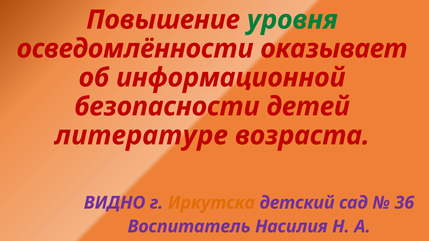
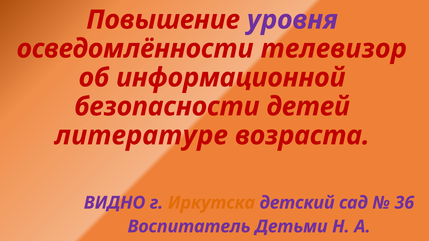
уровня colour: green -> purple (292, 20)
оказывает: оказывает -> телевизор (334, 49)
Насилия: Насилия -> Детьми (291, 227)
